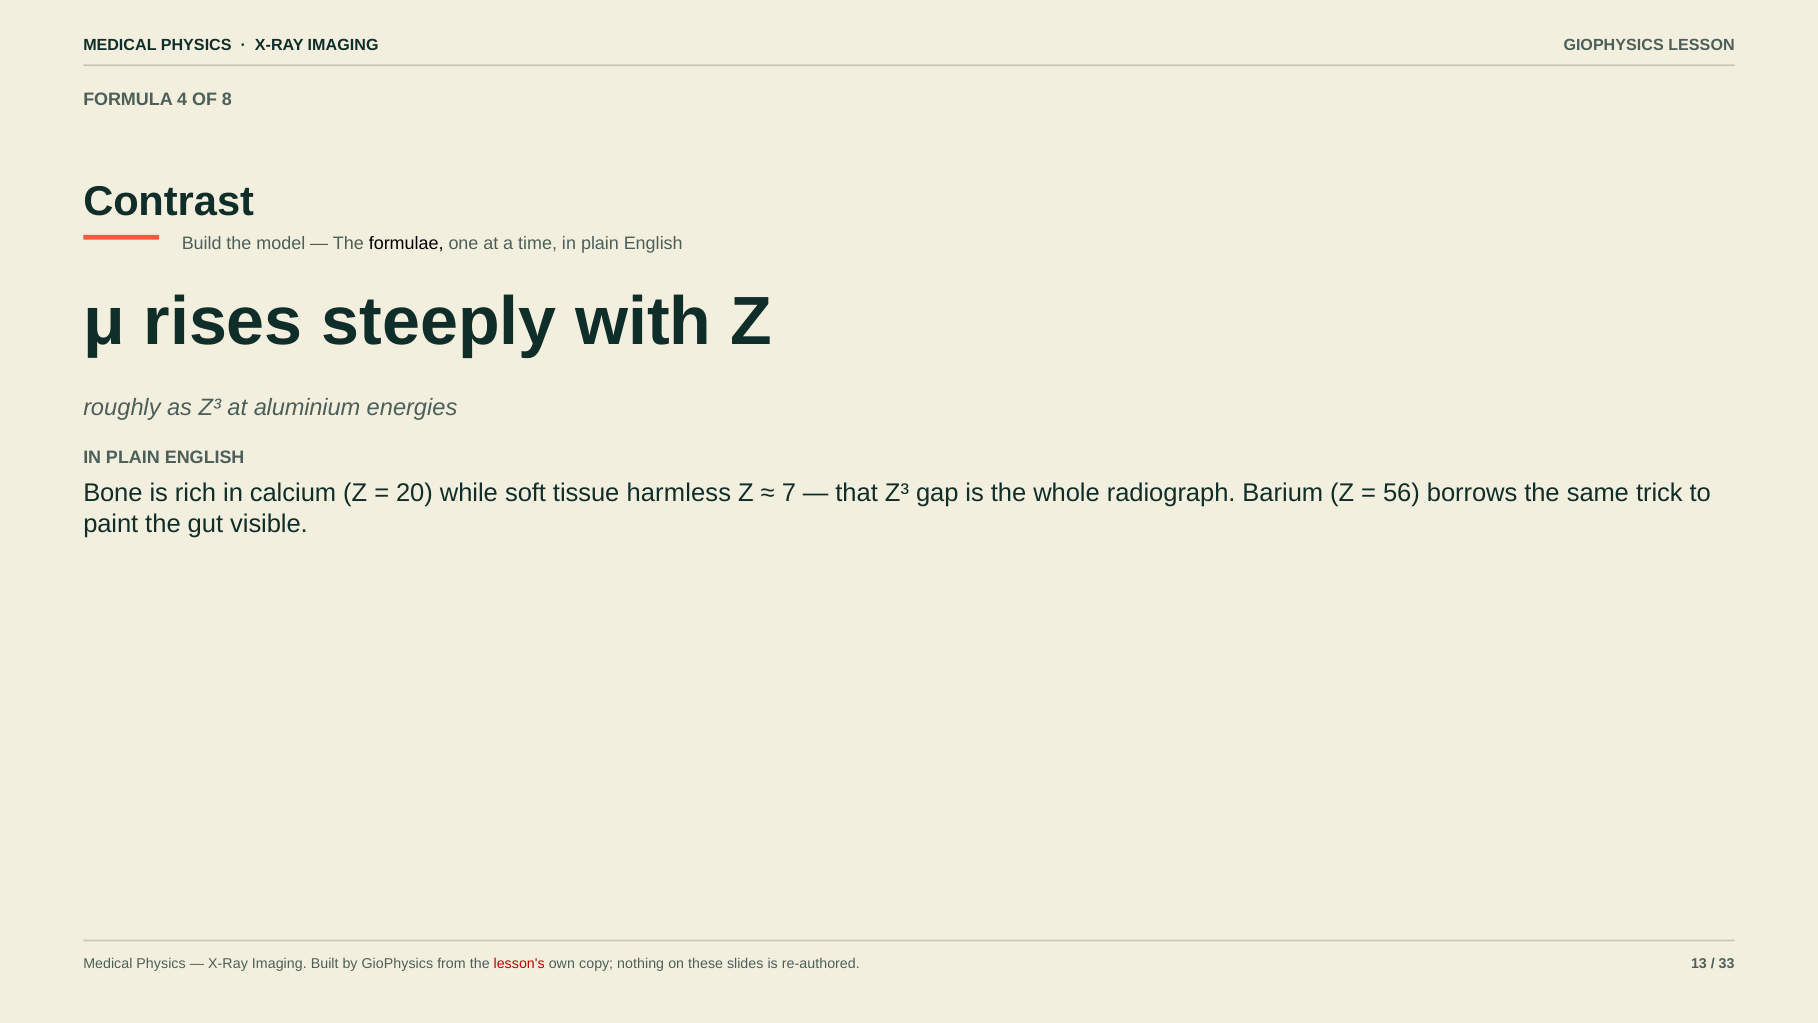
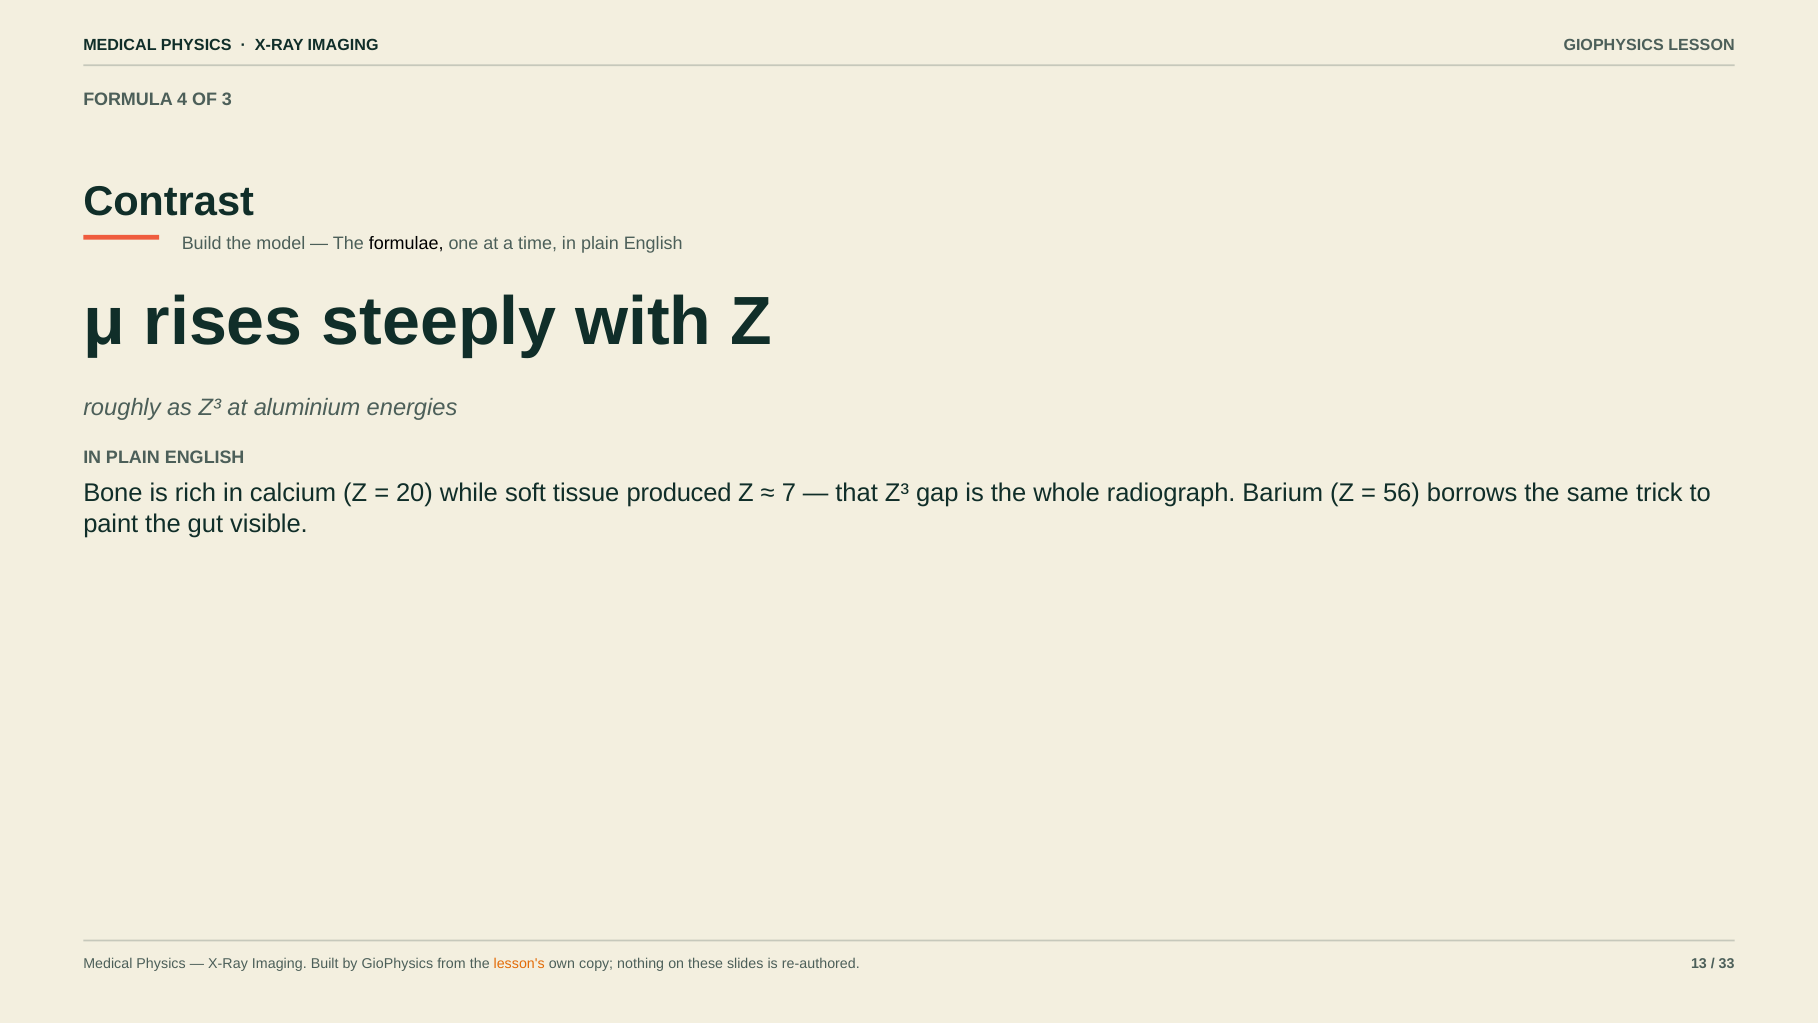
8: 8 -> 3 (227, 99)
harmless: harmless -> produced (679, 493)
lesson's colour: red -> orange (519, 964)
